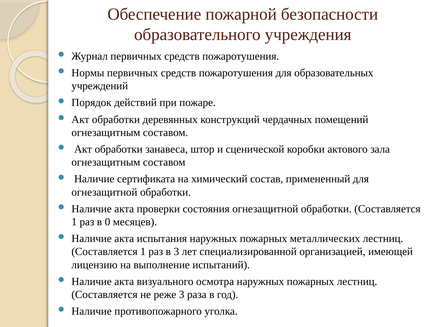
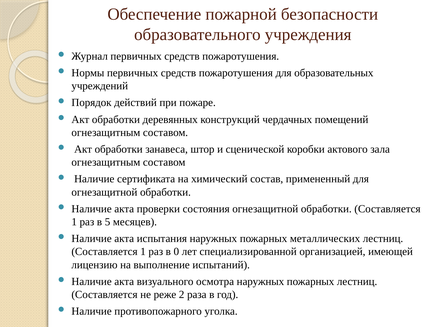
0: 0 -> 5 (108, 222)
в 3: 3 -> 0 (176, 252)
реже 3: 3 -> 2 (182, 295)
